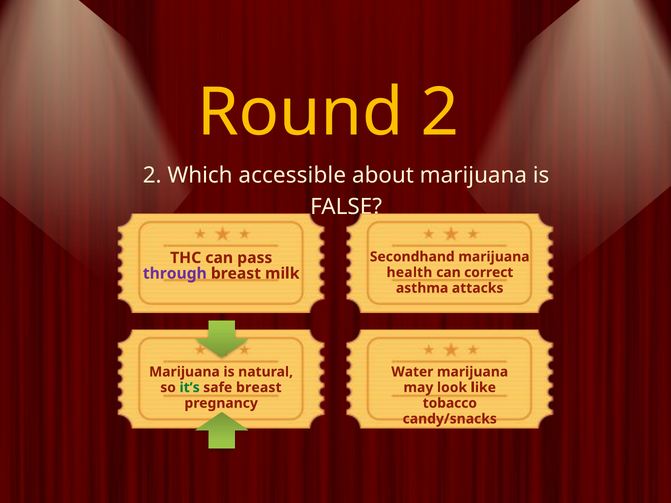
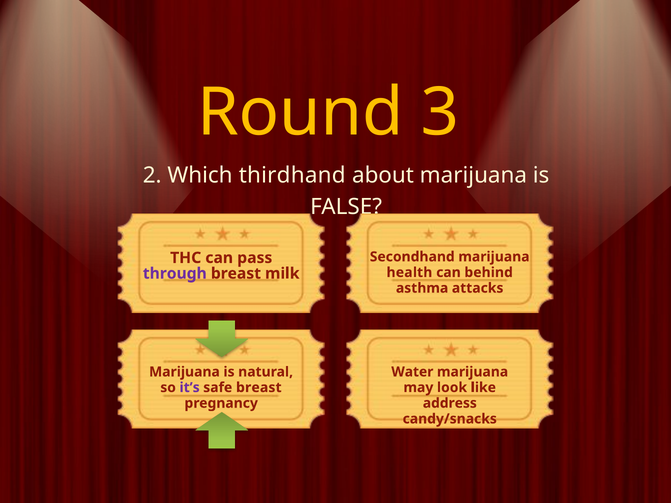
Round 2: 2 -> 3 (440, 113)
accessible: accessible -> thirdhand (292, 176)
correct: correct -> behind (489, 273)
it’s colour: green -> purple (190, 388)
tobacco: tobacco -> address (450, 403)
